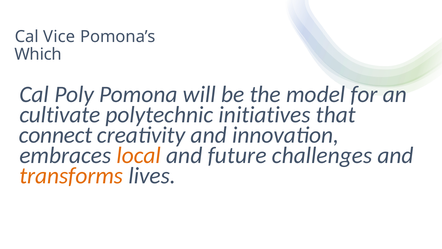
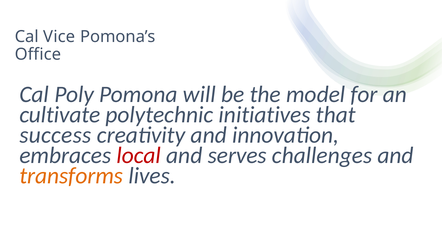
Which: Which -> Office (38, 54)
connect: connect -> success (55, 135)
local colour: orange -> red (139, 155)
future: future -> serves (237, 155)
